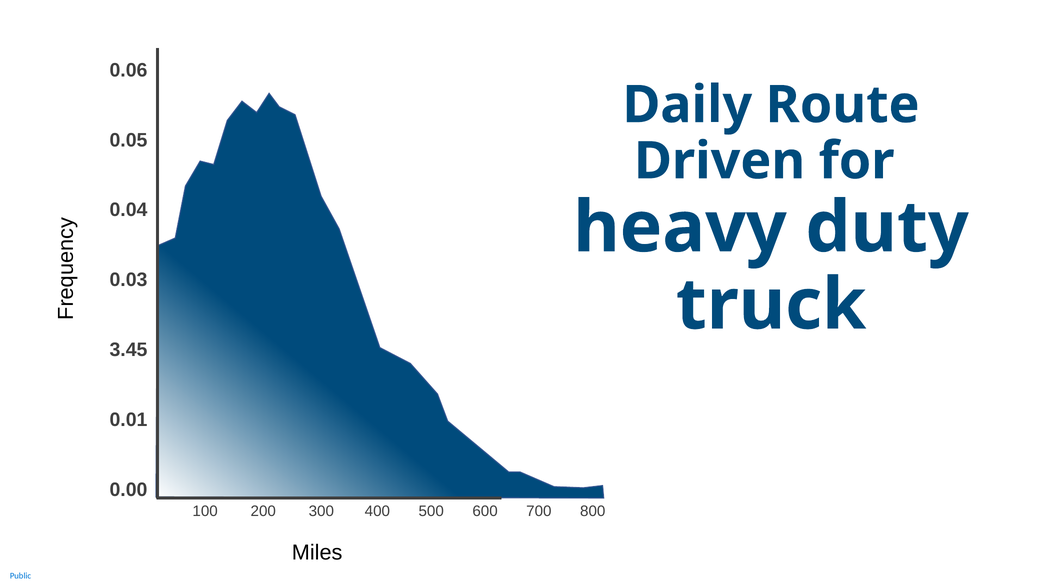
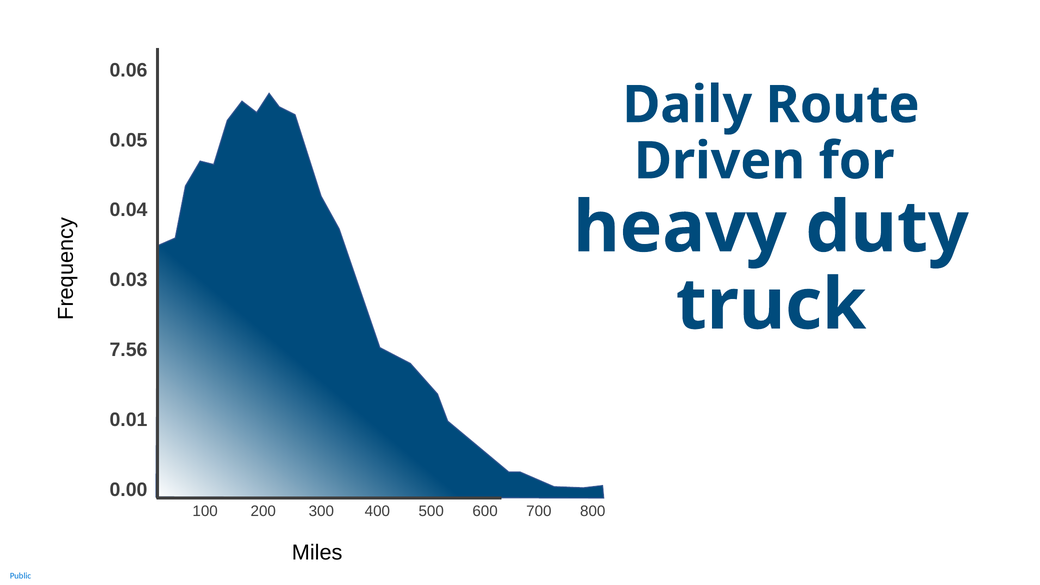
3.45: 3.45 -> 7.56 (128, 350)
